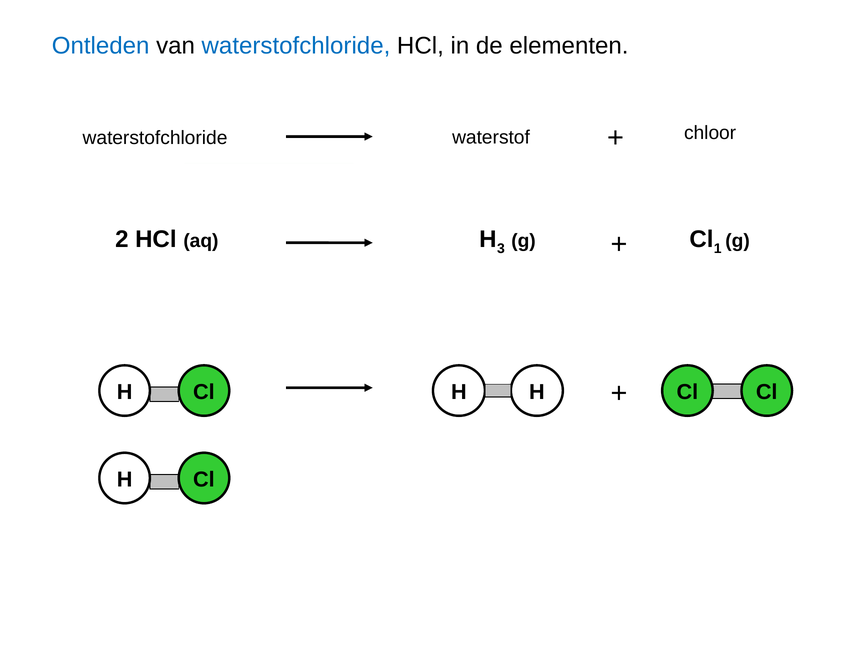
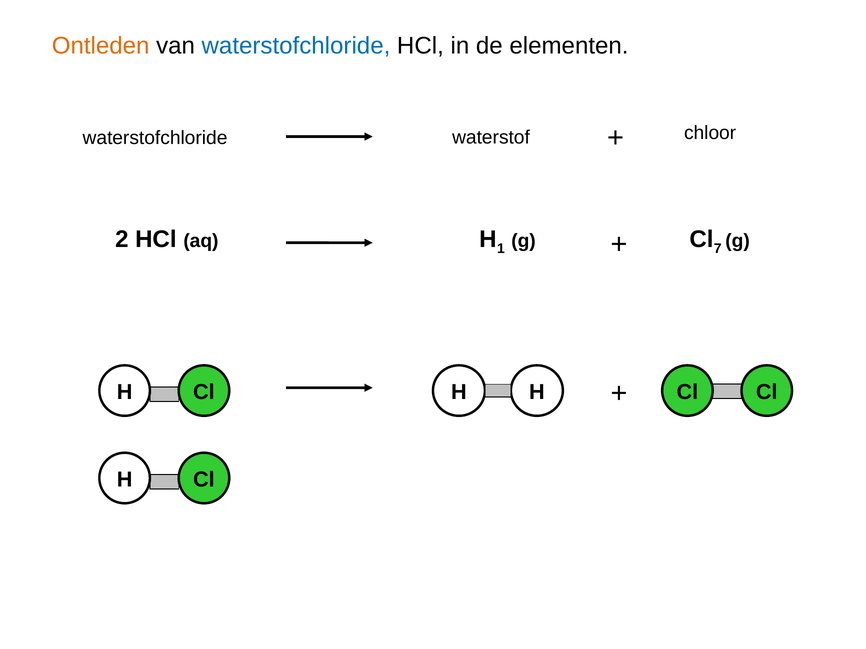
Ontleden colour: blue -> orange (101, 46)
3: 3 -> 1 (501, 249)
1: 1 -> 7 (718, 249)
